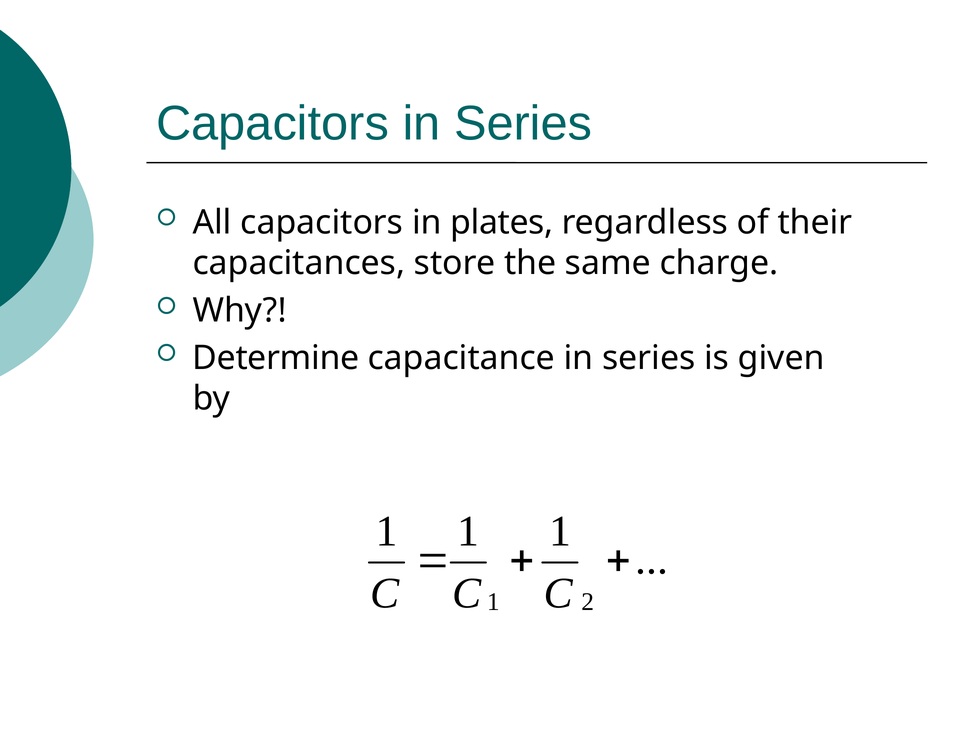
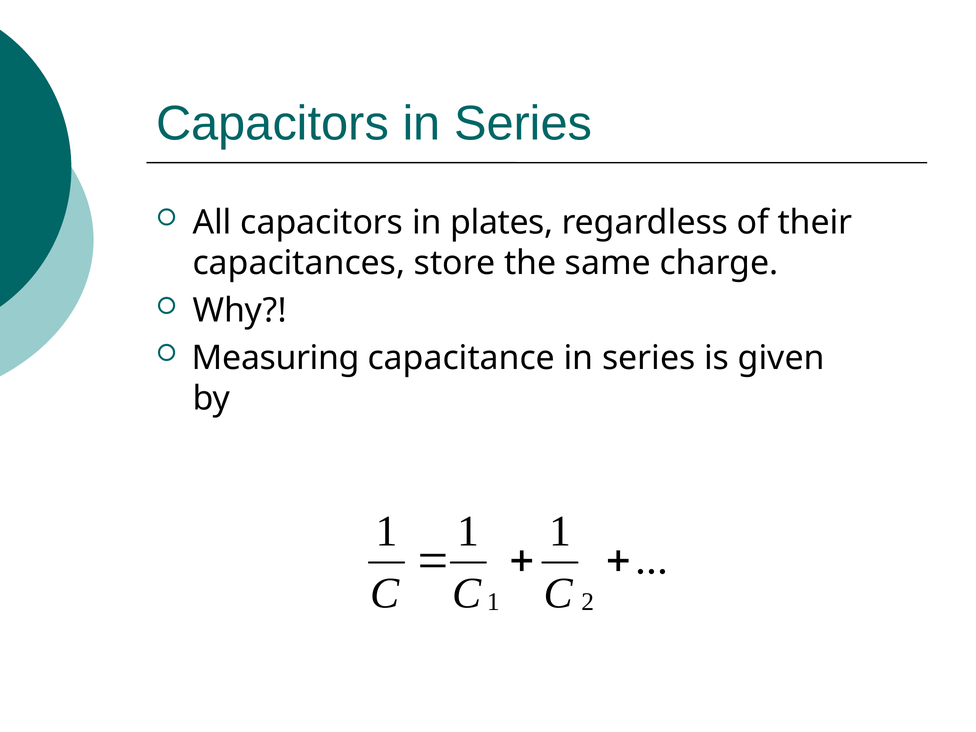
Determine: Determine -> Measuring (276, 358)
